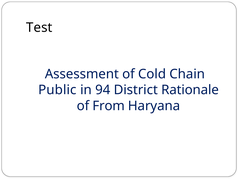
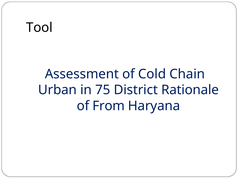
Test: Test -> Tool (39, 28)
Public: Public -> Urban (57, 90)
94: 94 -> 75 (103, 90)
